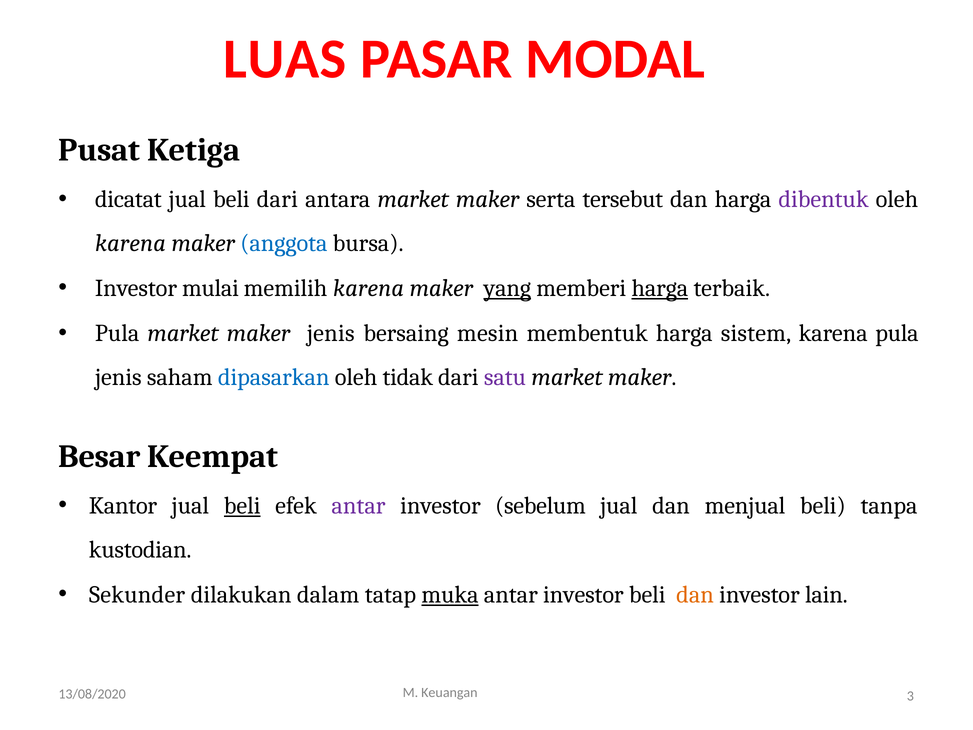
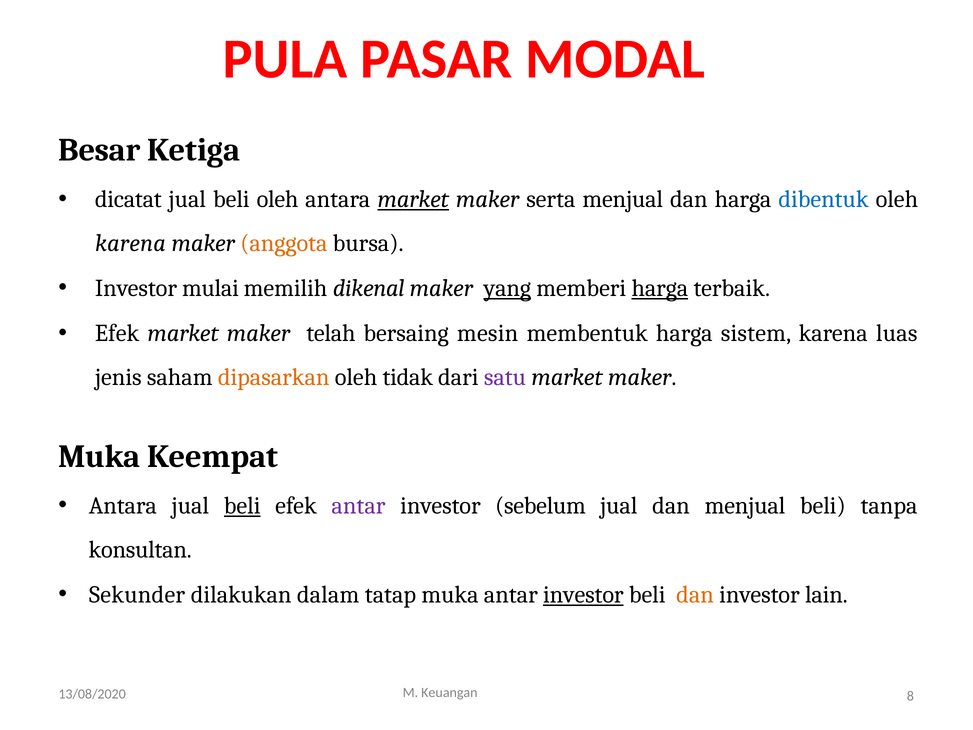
LUAS: LUAS -> PULA (285, 59)
Pusat: Pusat -> Besar (99, 150)
beli dari: dari -> oleh (278, 199)
market underline: none -> present (413, 199)
serta tersebut: tersebut -> menjual (623, 199)
dibentuk colour: purple -> blue (824, 199)
anggota colour: blue -> orange (284, 243)
memilih karena: karena -> dikenal (369, 288)
Pula: Pula -> Efek (117, 333)
maker jenis: jenis -> telah (331, 333)
karena pula: pula -> luas (897, 333)
dipasarkan colour: blue -> orange (274, 377)
Besar: Besar -> Muka (99, 456)
Kantor: Kantor -> Antara (123, 506)
kustodian: kustodian -> konsultan (140, 549)
muka underline: present -> none (450, 595)
investor underline: none -> present (583, 595)
3: 3 -> 8 (910, 696)
